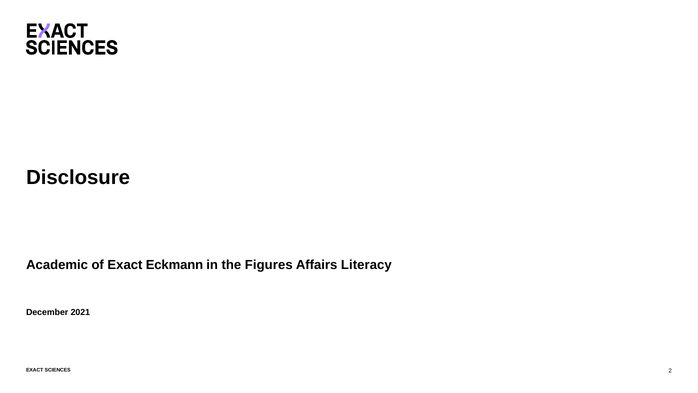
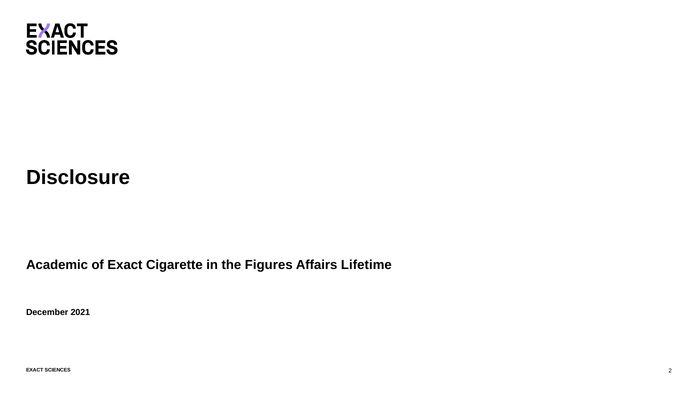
Eckmann: Eckmann -> Cigarette (174, 264)
Literacy: Literacy -> Lifetime (366, 264)
